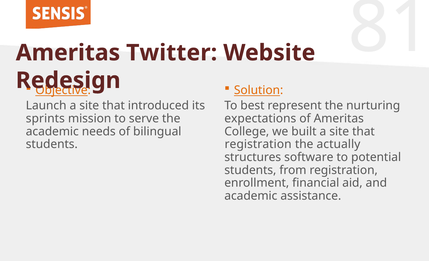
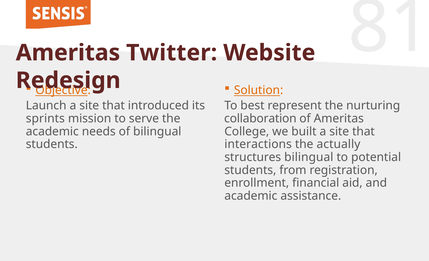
expectations: expectations -> collaboration (260, 118)
registration: registration -> interactions (258, 144)
structures software: software -> bilingual (309, 157)
